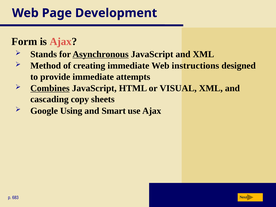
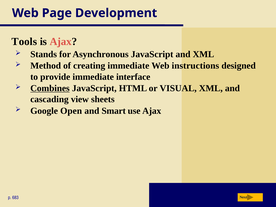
Form: Form -> Tools (24, 41)
Asynchronous underline: present -> none (101, 54)
attempts: attempts -> interface (133, 77)
copy: copy -> view (80, 99)
Using: Using -> Open (71, 111)
